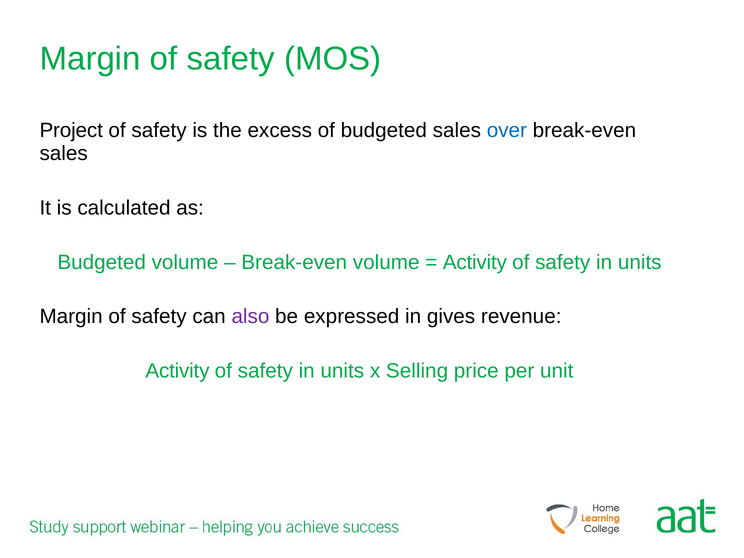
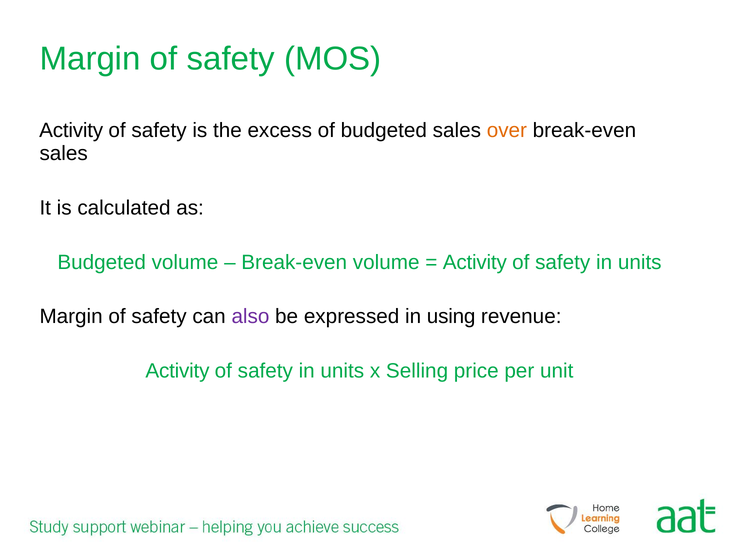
Project: Project -> Activity (71, 130)
over colour: blue -> orange (507, 130)
gives: gives -> using (451, 317)
